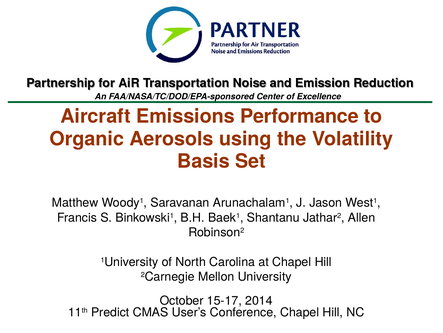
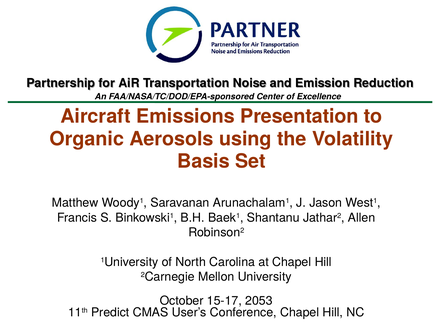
Performance: Performance -> Presentation (299, 116)
2014: 2014 -> 2053 (259, 300)
